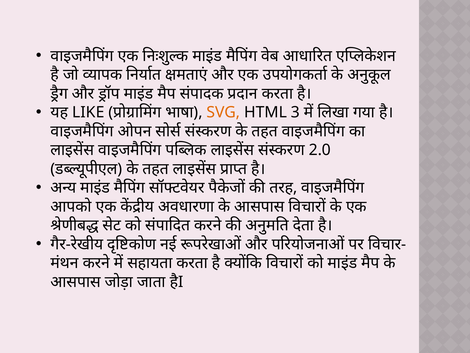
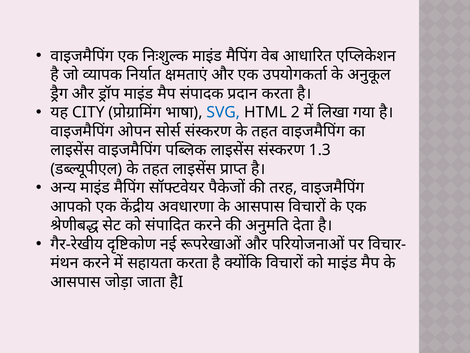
LIKE: LIKE -> CITY (88, 112)
SVG colour: orange -> blue (223, 112)
3: 3 -> 2 (295, 112)
2.0: 2.0 -> 1.3 (320, 150)
